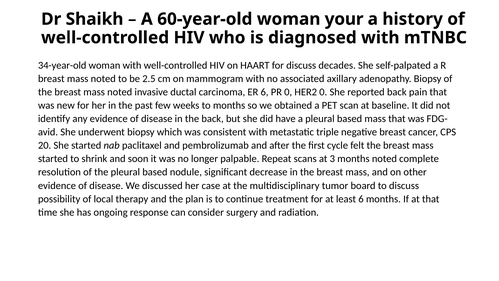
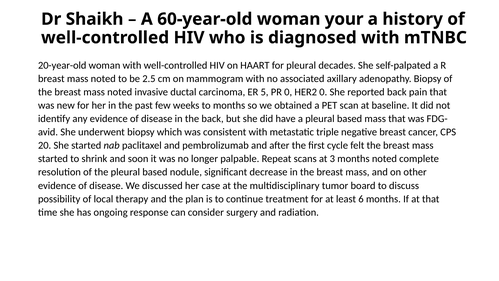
34-year-old: 34-year-old -> 20-year-old (62, 65)
for discuss: discuss -> pleural (301, 65)
ER 6: 6 -> 5 (265, 92)
